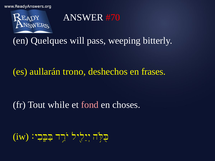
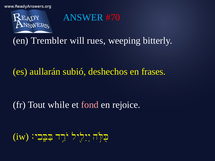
ANSWER colour: white -> light blue (83, 17)
Quelques: Quelques -> Trembler (49, 41)
pass: pass -> rues (96, 41)
trono: trono -> subió (74, 72)
choses: choses -> rejoice (126, 105)
